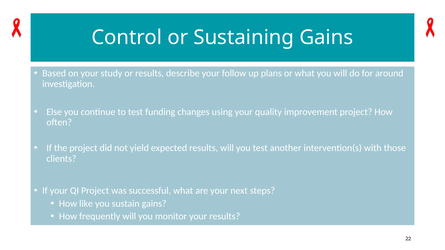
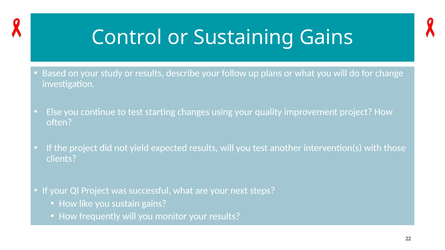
around: around -> change (389, 73)
funding: funding -> starting (160, 112)
